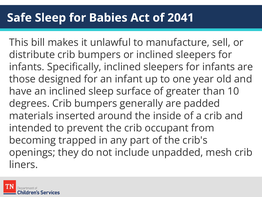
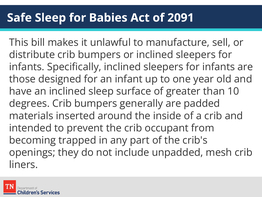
2041: 2041 -> 2091 (181, 18)
